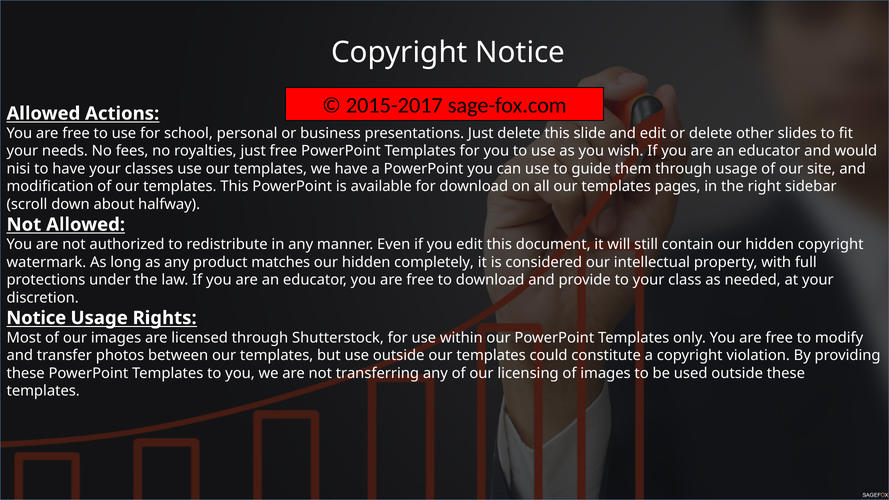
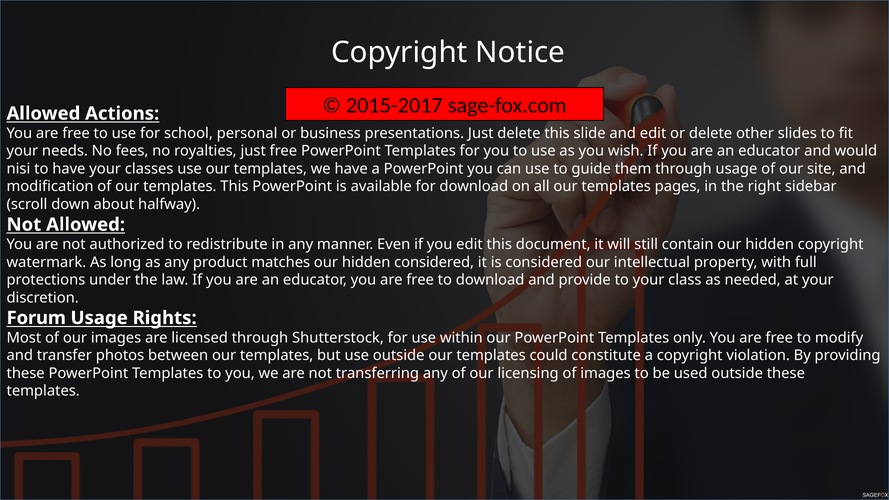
hidden completely: completely -> considered (434, 262)
Notice: Notice -> Forum (36, 318)
